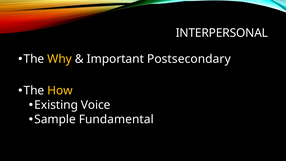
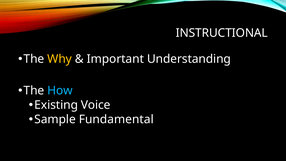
INTERPERSONAL: INTERPERSONAL -> INSTRUCTIONAL (222, 33)
Postsecondary: Postsecondary -> Understanding (189, 59)
How colour: yellow -> light blue (60, 91)
